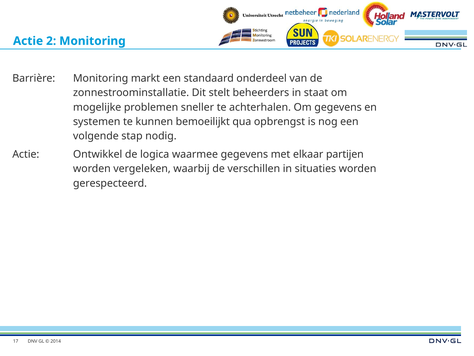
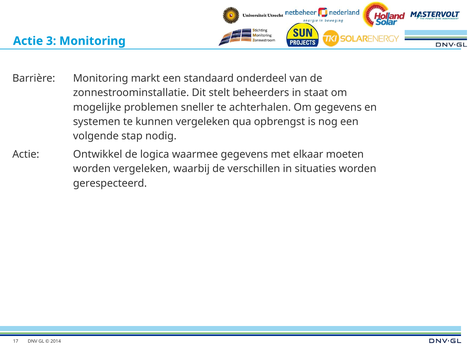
2: 2 -> 3 (51, 41)
kunnen bemoeilijkt: bemoeilijkt -> vergeleken (203, 121)
partijen: partijen -> moeten (345, 154)
